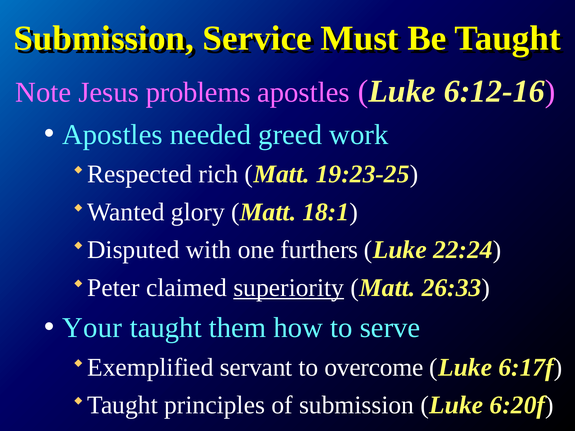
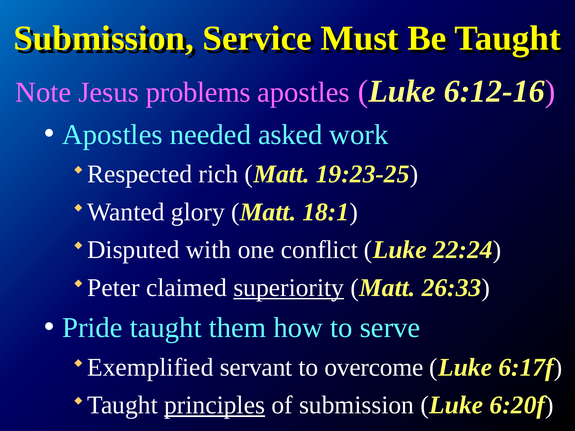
greed: greed -> asked (290, 135)
furthers: furthers -> conflict (319, 250)
Your: Your -> Pride (92, 328)
principles underline: none -> present (215, 405)
